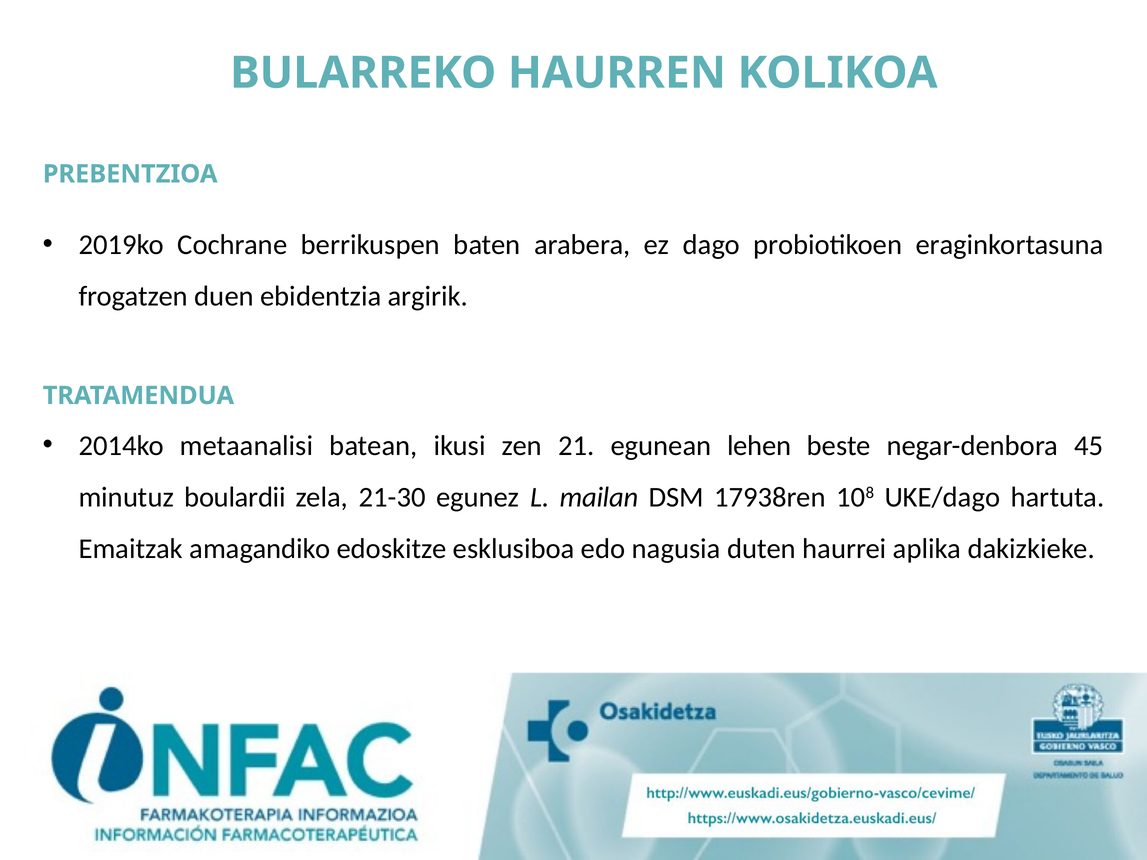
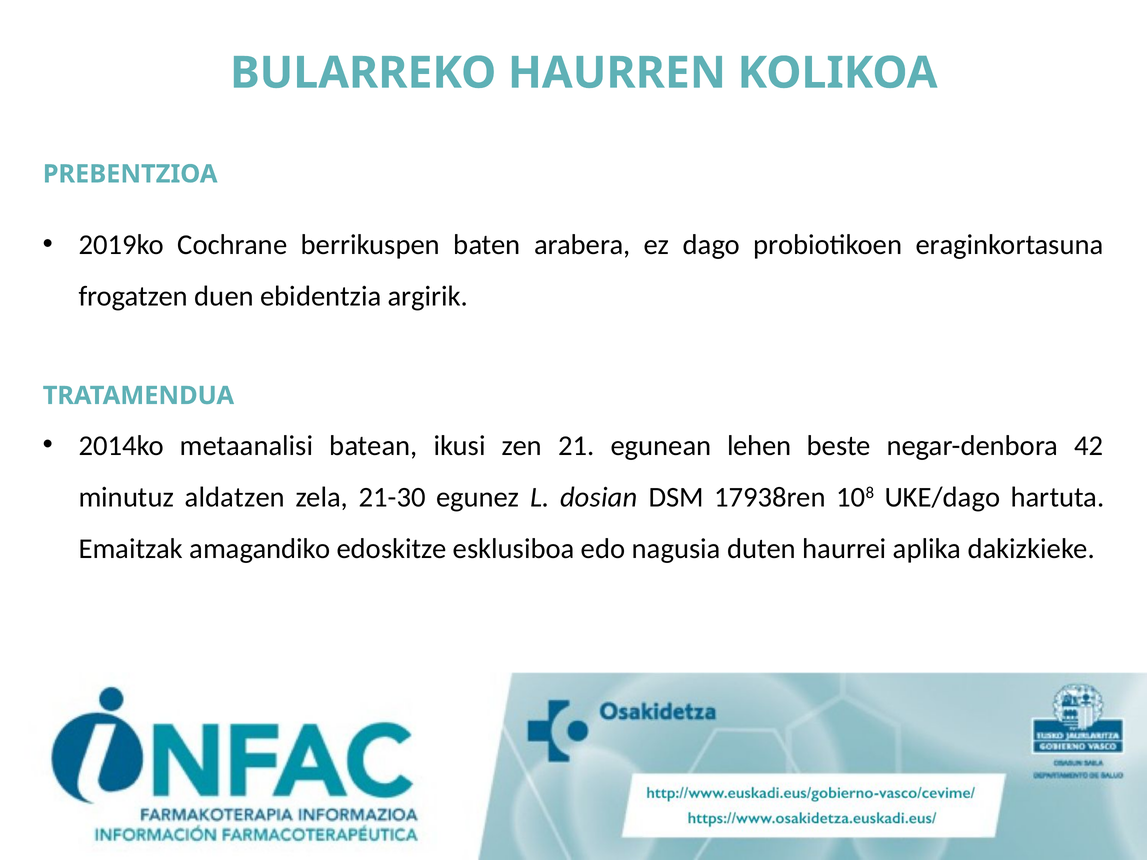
45: 45 -> 42 (1089, 446)
boulardii: boulardii -> aldatzen (235, 497)
mailan: mailan -> dosian (599, 497)
